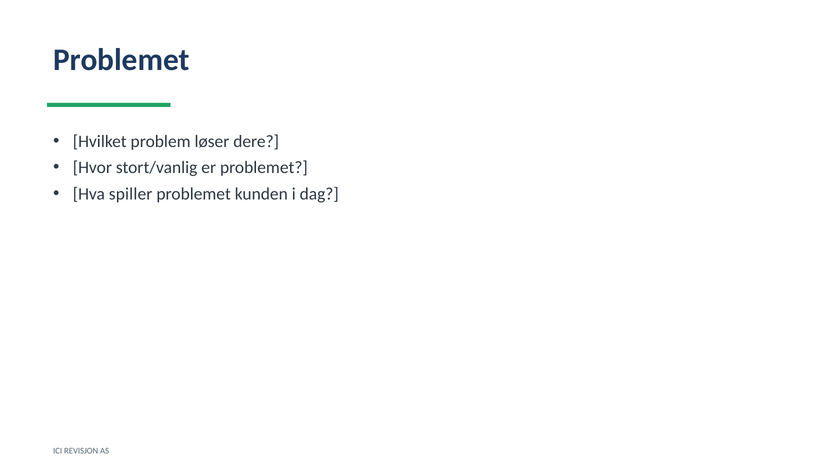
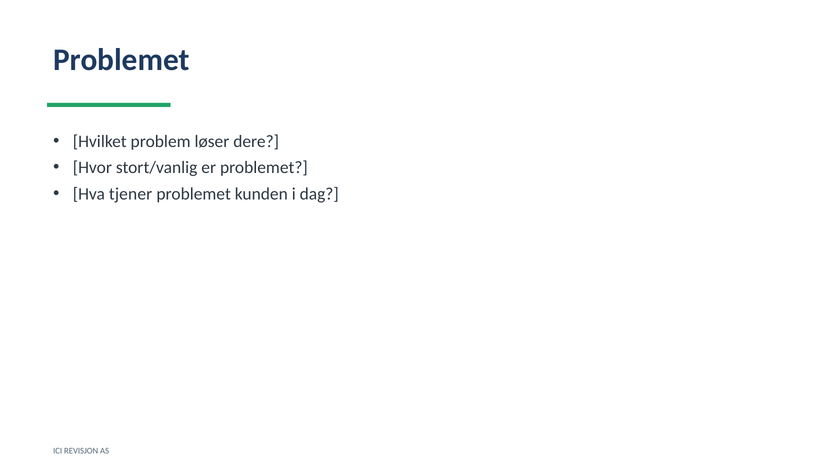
spiller: spiller -> tjener (131, 194)
